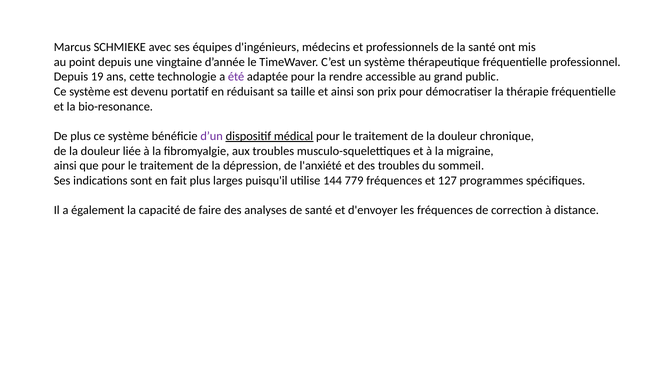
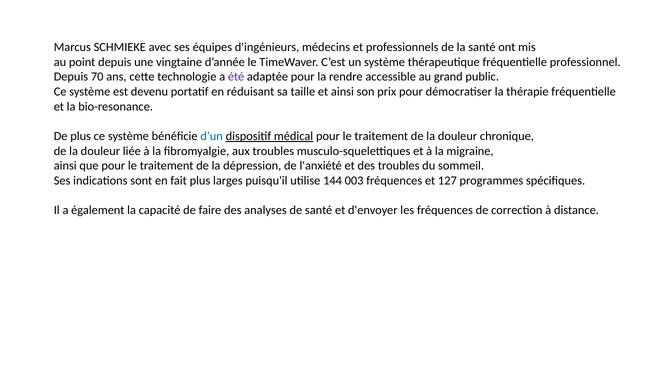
19: 19 -> 70 (97, 77)
d’un colour: purple -> blue (212, 136)
779: 779 -> 003 (354, 181)
